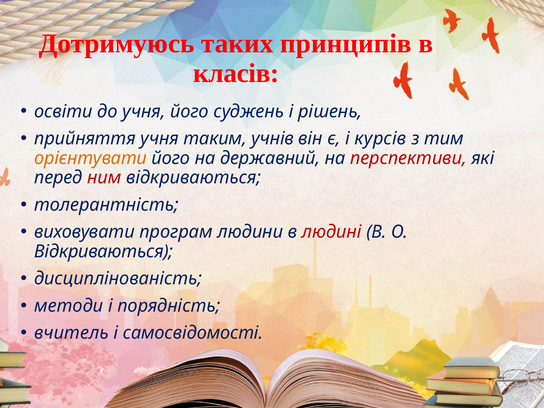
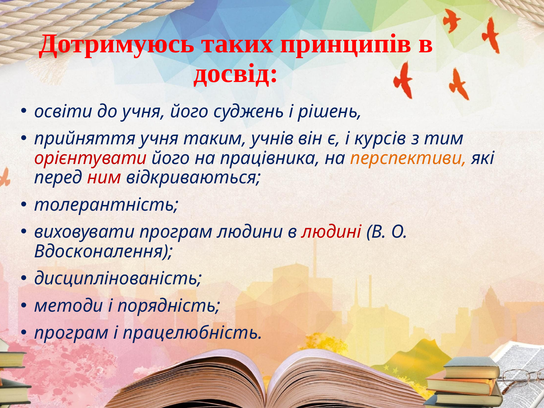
класів: класів -> досвід (236, 73)
орієнтувати colour: orange -> red (91, 158)
державний: державний -> працівника (270, 158)
перспективи colour: red -> orange (408, 158)
Відкриваються: Відкриваються -> Вдосконалення (104, 251)
вчитель: вчитель -> програм (71, 333)
самосвідомості: самосвідомості -> працелюбність (193, 333)
